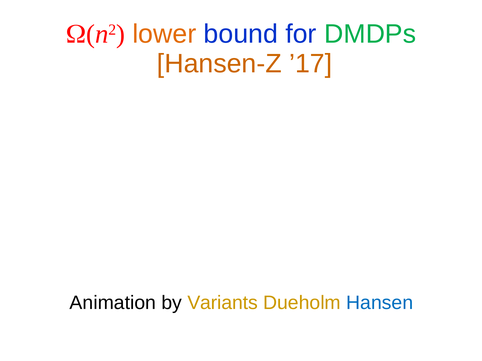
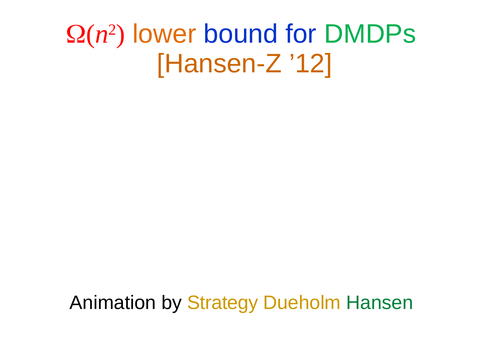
’17: ’17 -> ’12 (311, 64)
Variants: Variants -> Strategy (223, 303)
Hansen colour: blue -> green (380, 303)
